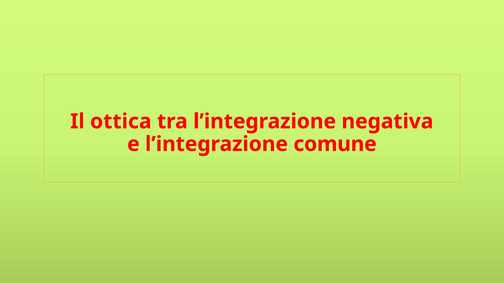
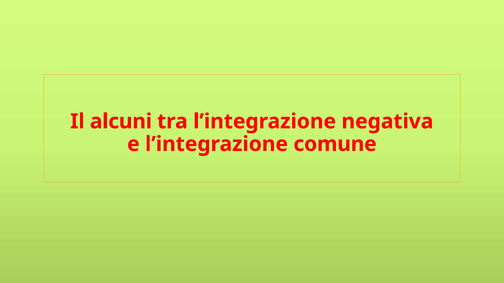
ottica: ottica -> alcuni (121, 122)
